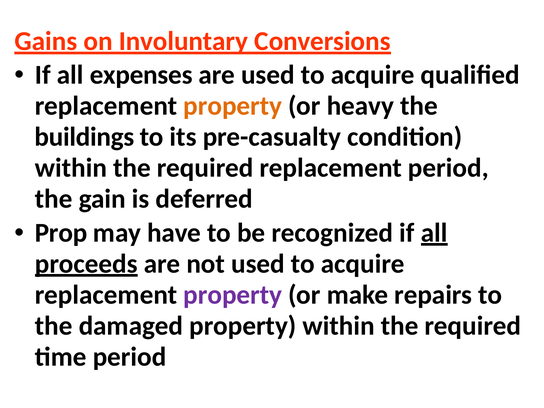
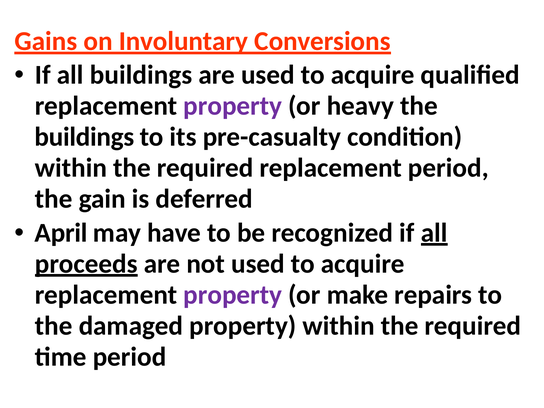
all expenses: expenses -> buildings (141, 75)
property colour: orange -> purple (233, 106)
Prop: Prop -> April (61, 233)
